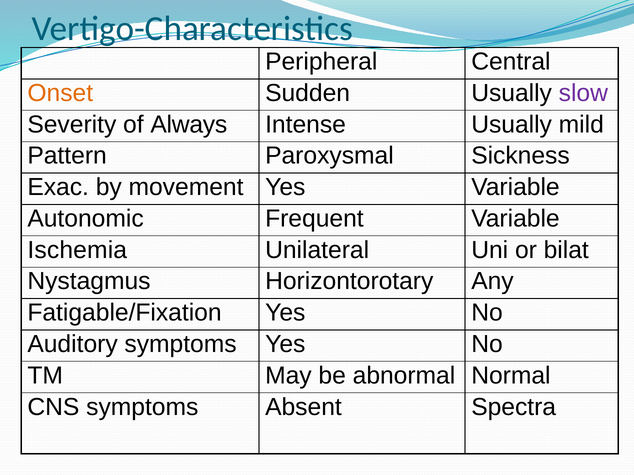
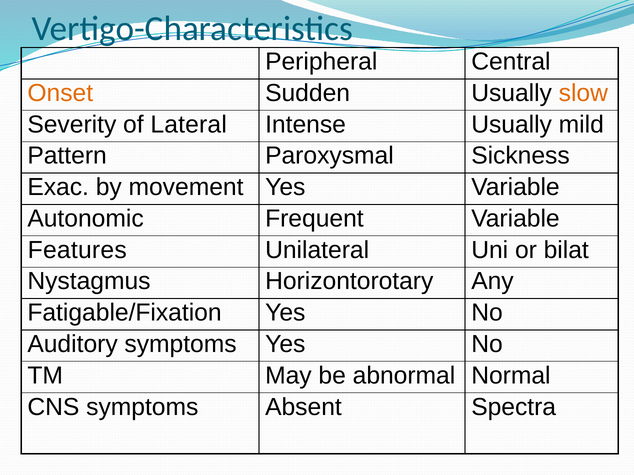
slow colour: purple -> orange (583, 93)
Always: Always -> Lateral (189, 125)
Ischemia: Ischemia -> Features (77, 250)
